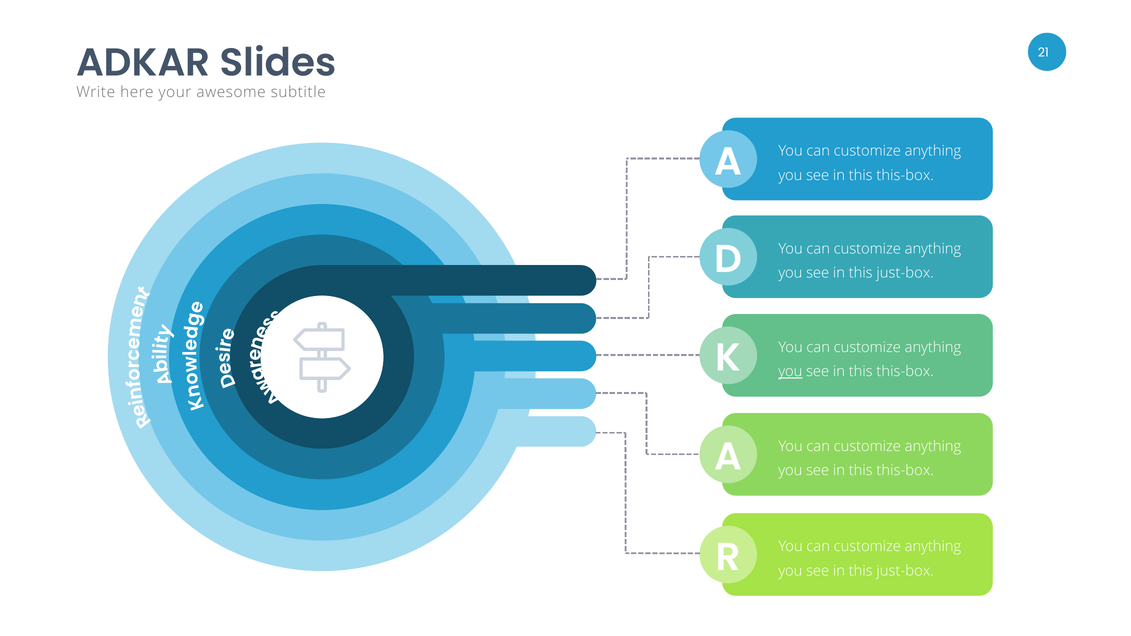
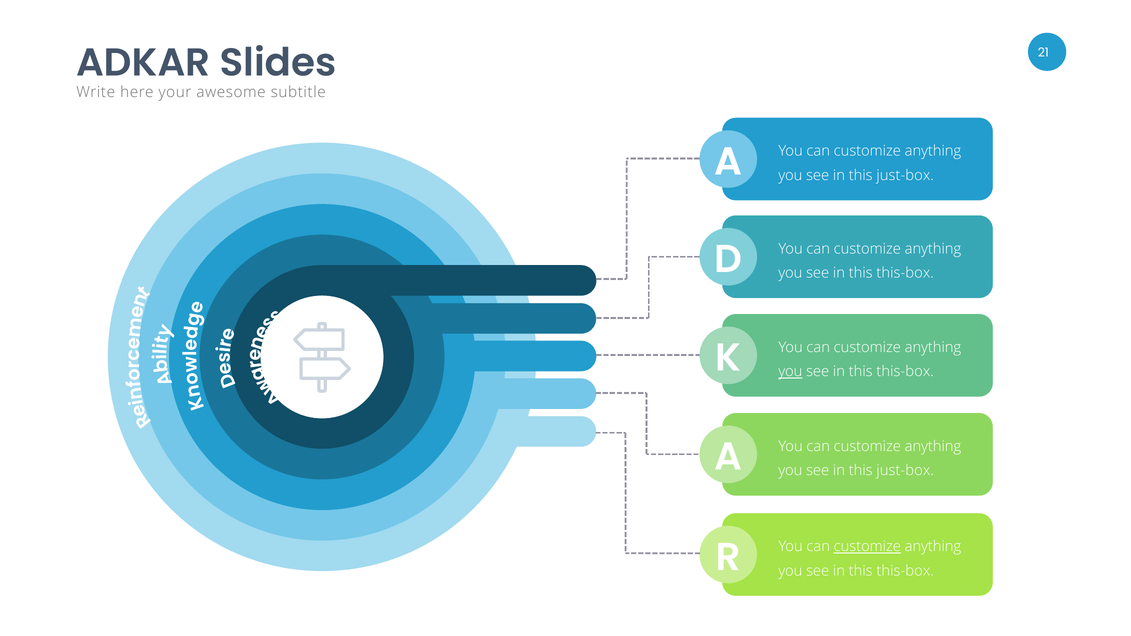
this-box: this-box -> just-box (905, 175)
just-box: just-box -> this-box (905, 273)
this-box: this-box -> just-box (905, 471)
customize underline: none -> present (867, 547)
just-box: just-box -> this-box (905, 571)
